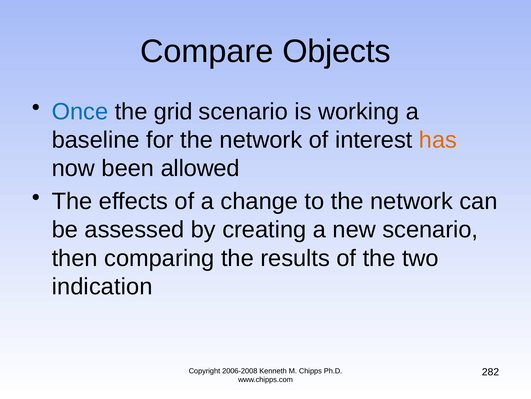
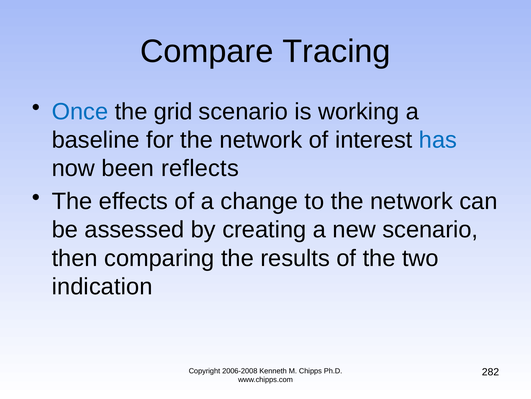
Objects: Objects -> Tracing (337, 51)
has colour: orange -> blue (438, 140)
allowed: allowed -> reflects (200, 168)
